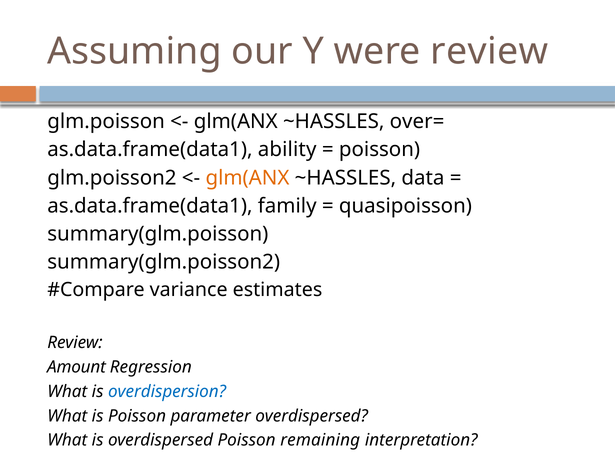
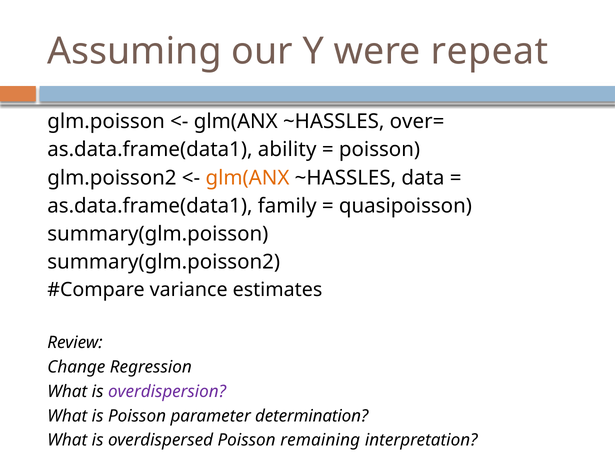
were review: review -> repeat (489, 51)
Amount: Amount -> Change (76, 367)
overdispersion colour: blue -> purple (167, 392)
parameter overdispersed: overdispersed -> determination (312, 416)
